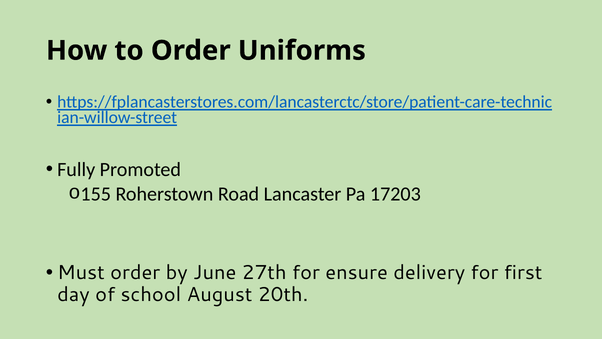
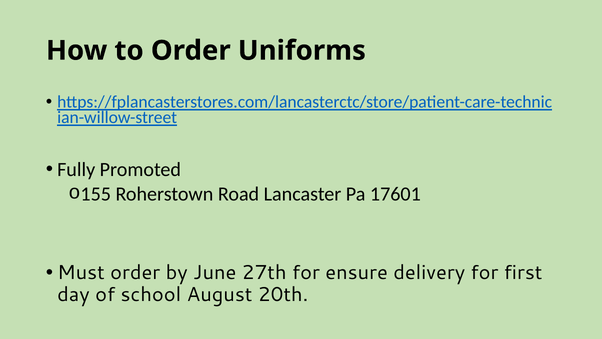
17203: 17203 -> 17601 (395, 194)
